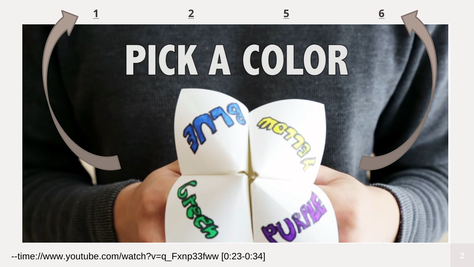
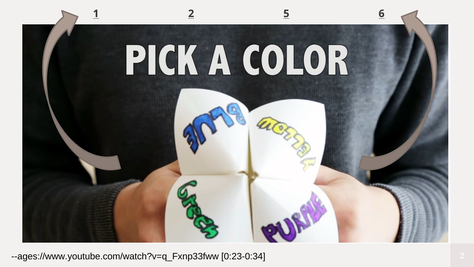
--time://www.youtube.com/watch?v=q_Fxnp33fww: --time://www.youtube.com/watch?v=q_Fxnp33fww -> --ages://www.youtube.com/watch?v=q_Fxnp33fww (115, 256)
